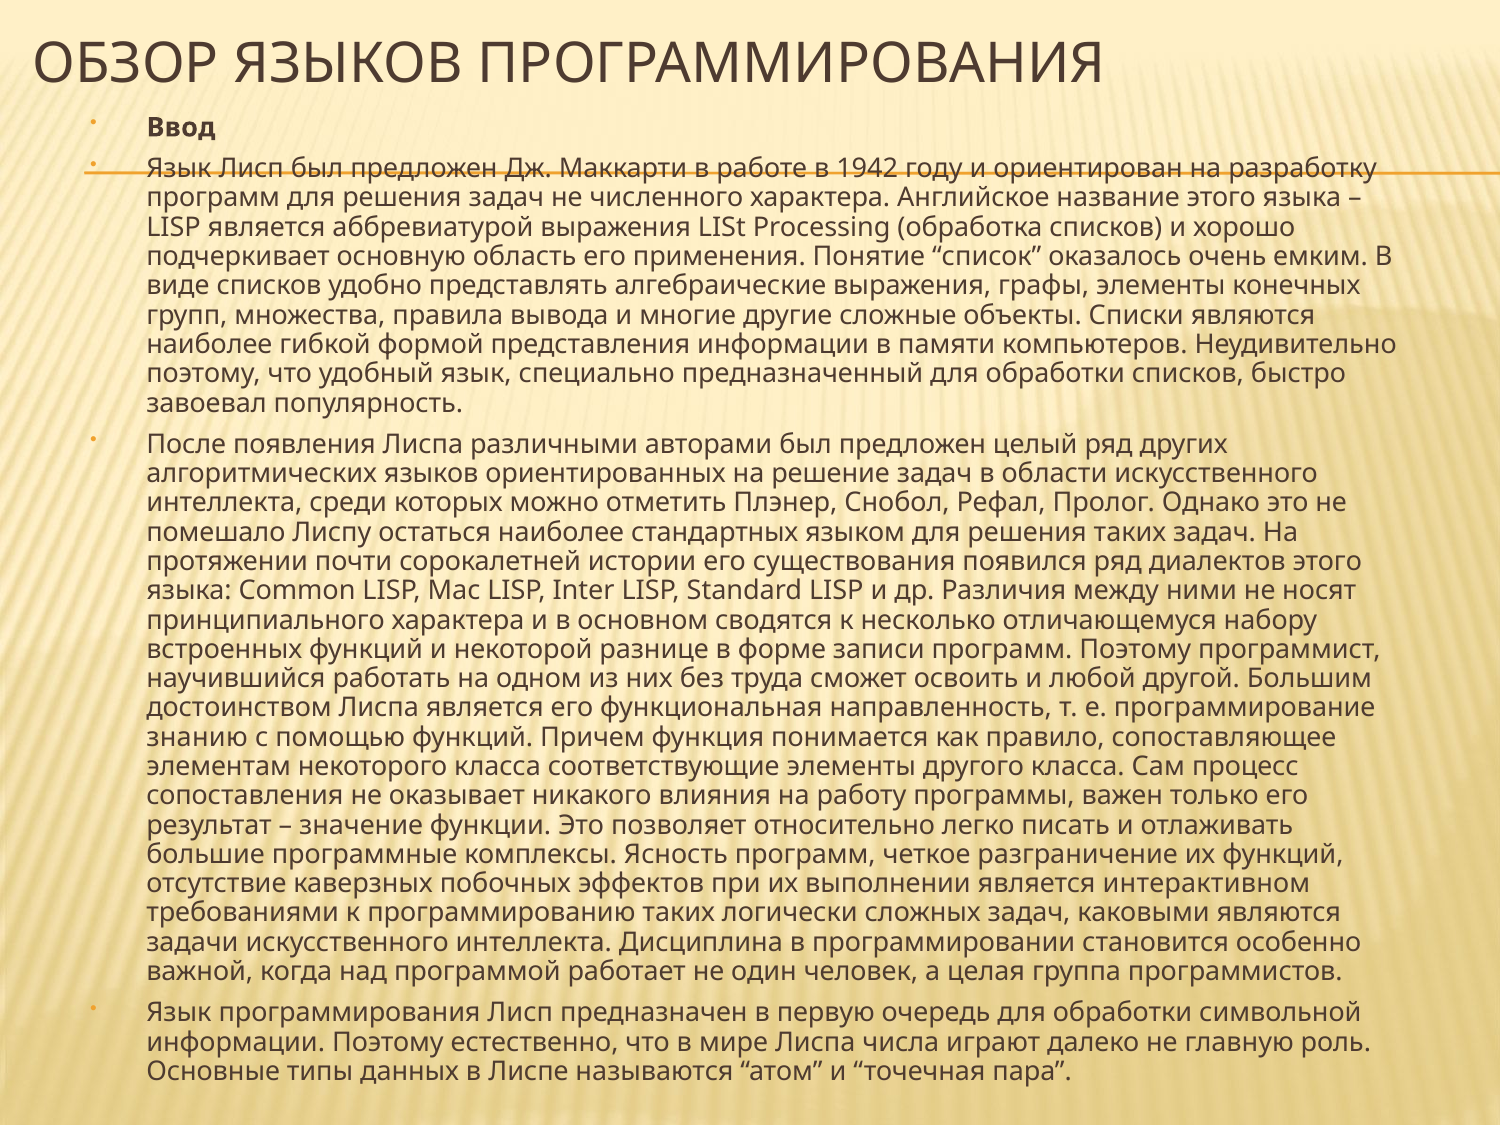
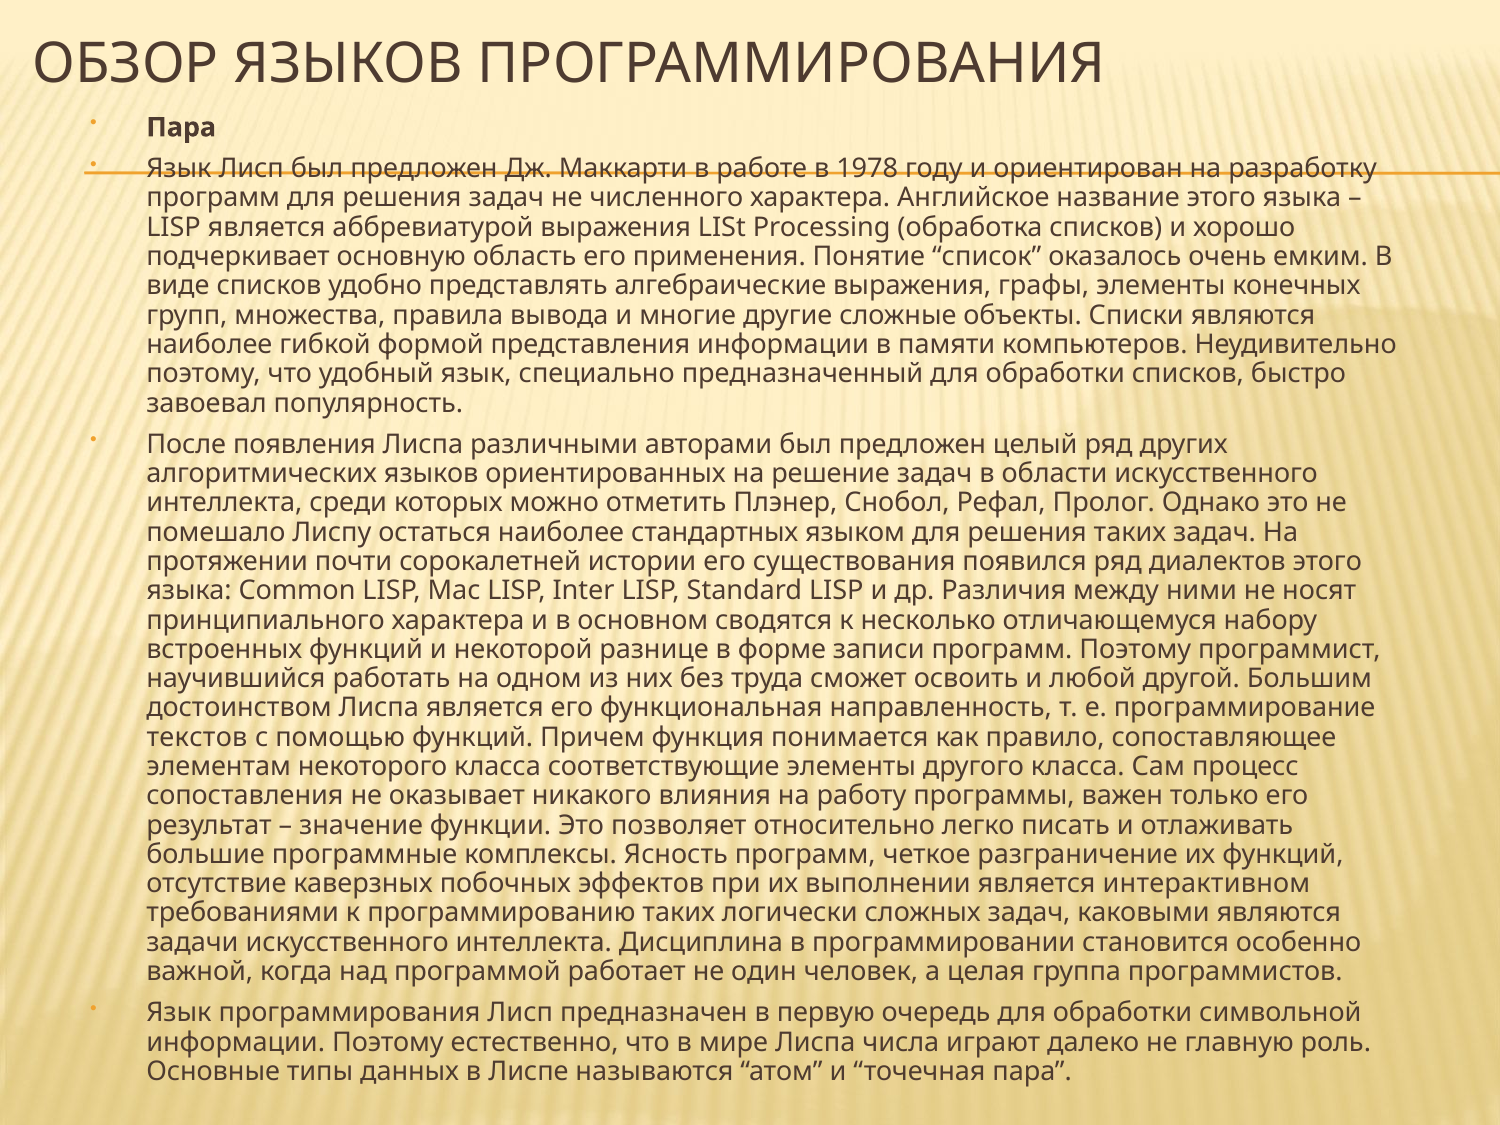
Ввод: Ввод -> Пара (181, 127)
1942: 1942 -> 1978 (867, 169)
знанию: знанию -> текстов (197, 737)
